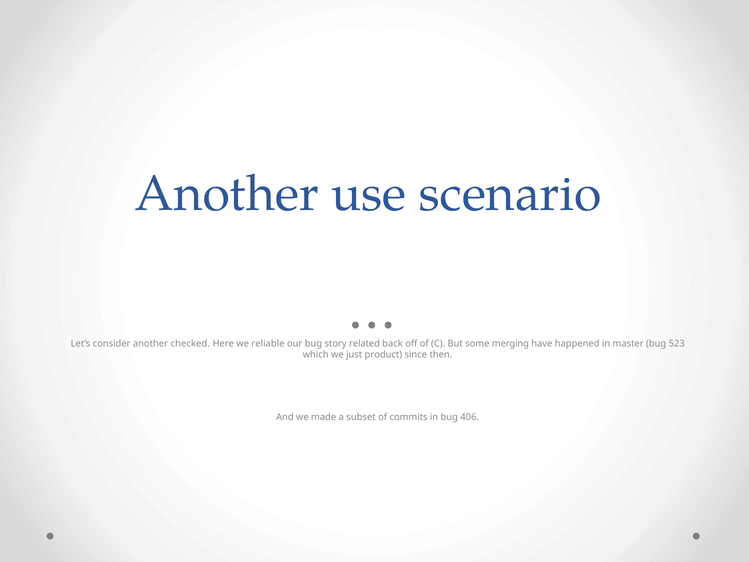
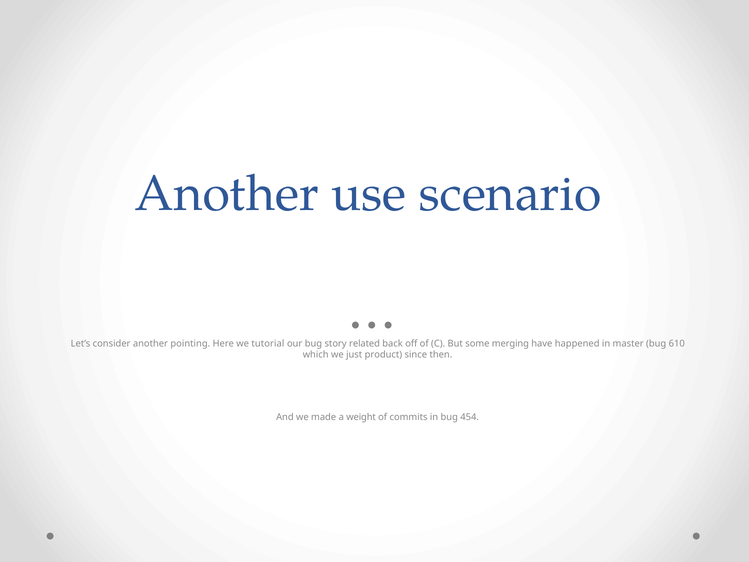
checked: checked -> pointing (190, 343)
reliable: reliable -> tutorial (268, 343)
523: 523 -> 610 (677, 343)
subset: subset -> weight (361, 417)
406: 406 -> 454 (470, 417)
